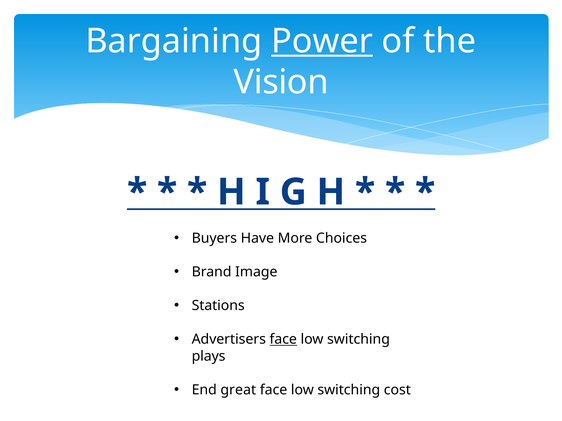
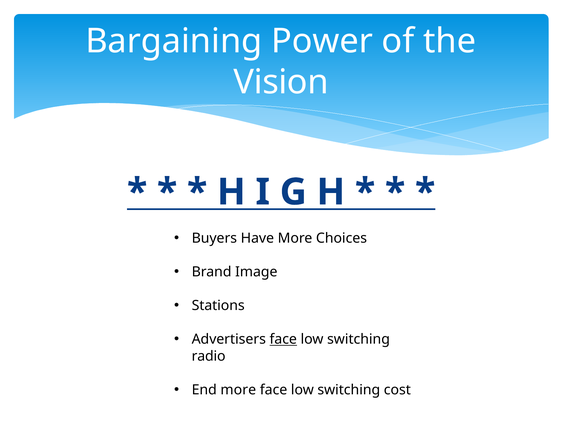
Power underline: present -> none (322, 41)
plays: plays -> radio (209, 357)
End great: great -> more (238, 390)
